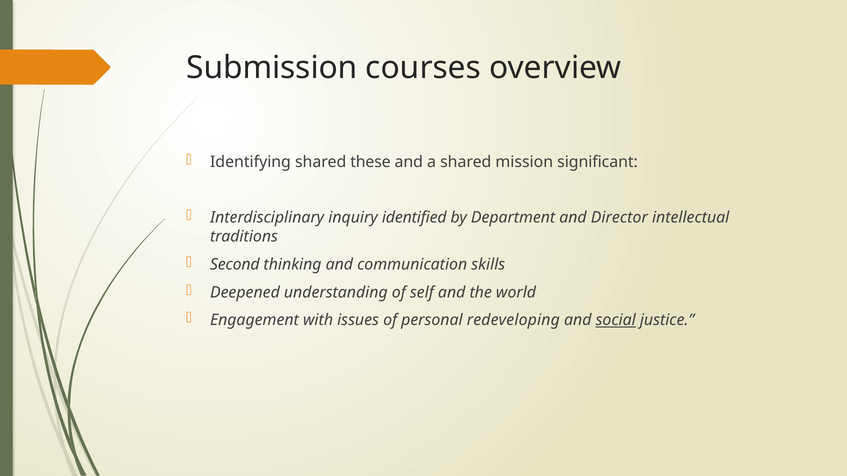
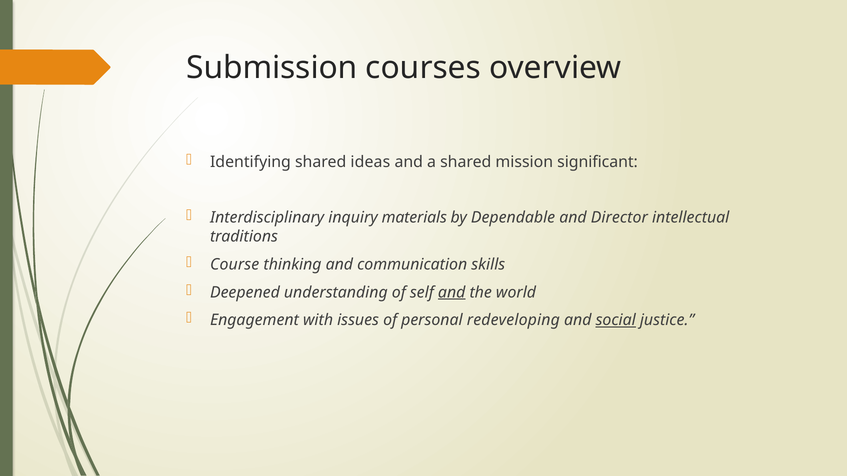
these: these -> ideas (370, 162)
identified: identified -> materials (414, 218)
Department: Department -> Dependable (513, 218)
Second: Second -> Course (235, 265)
and underline: none -> present (452, 293)
